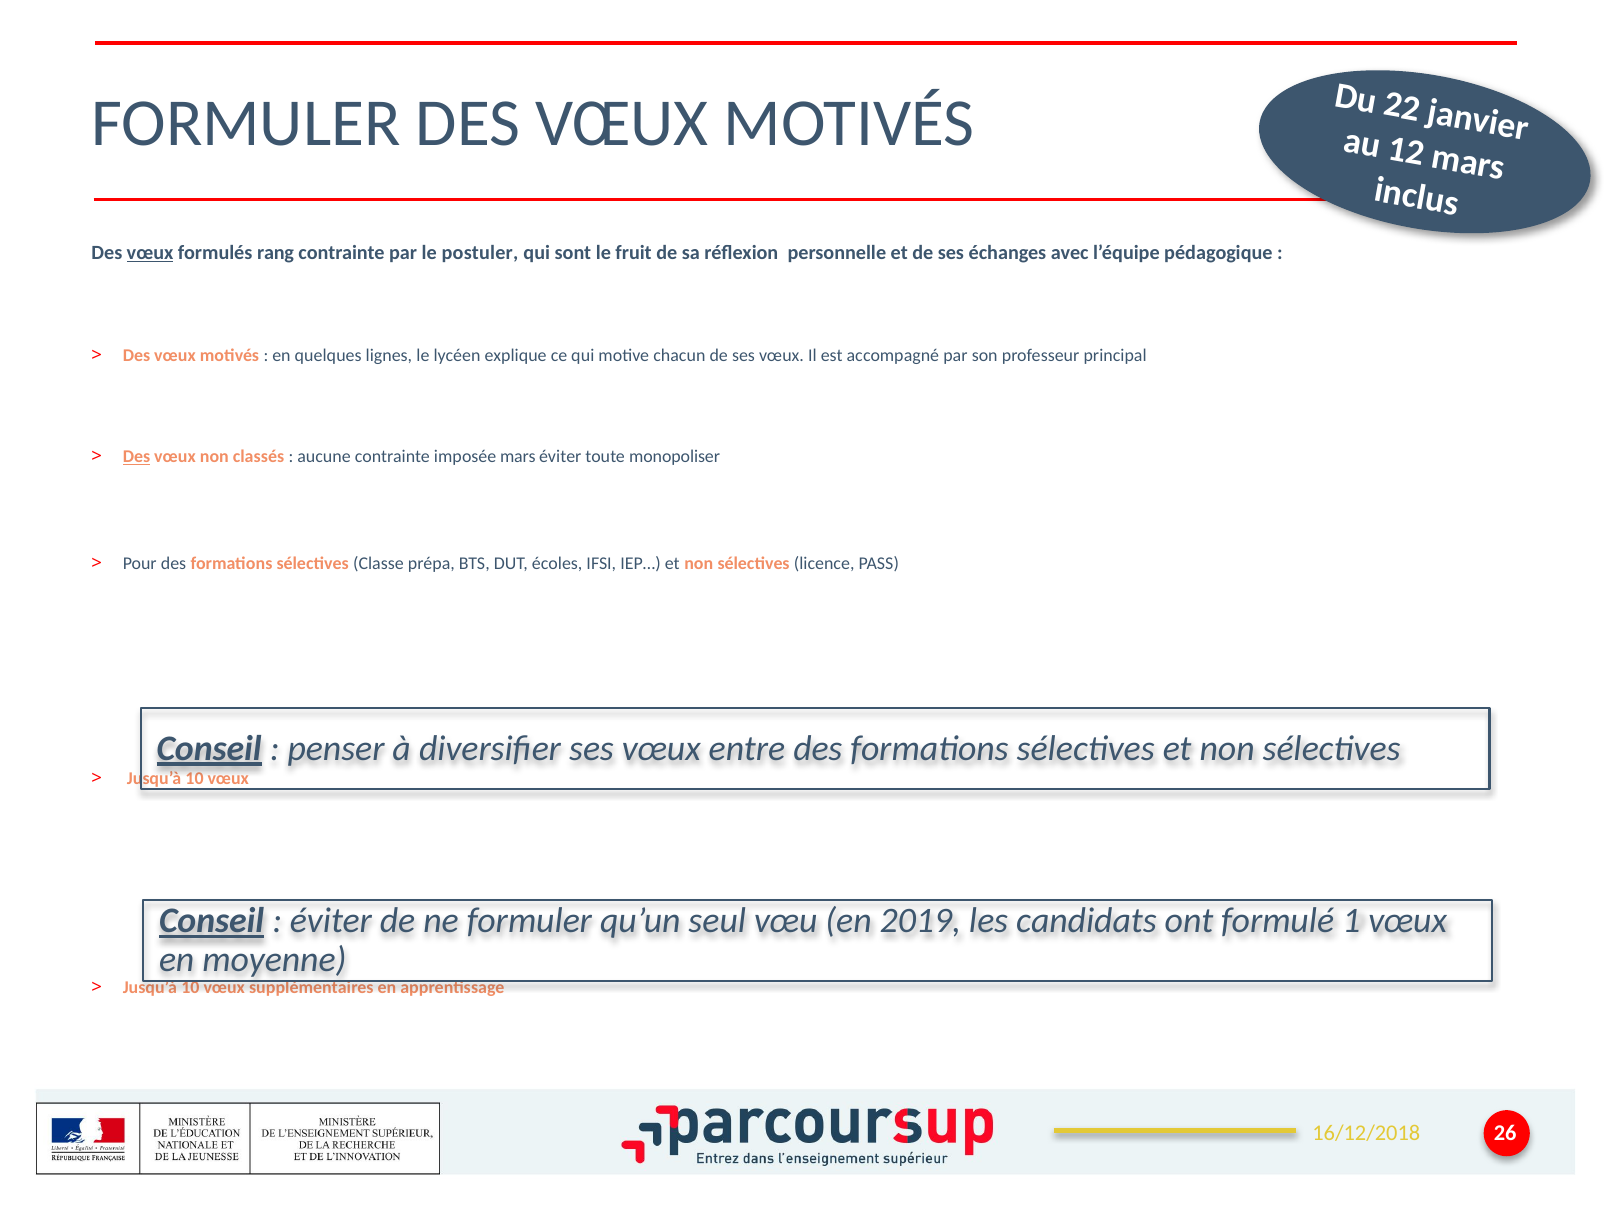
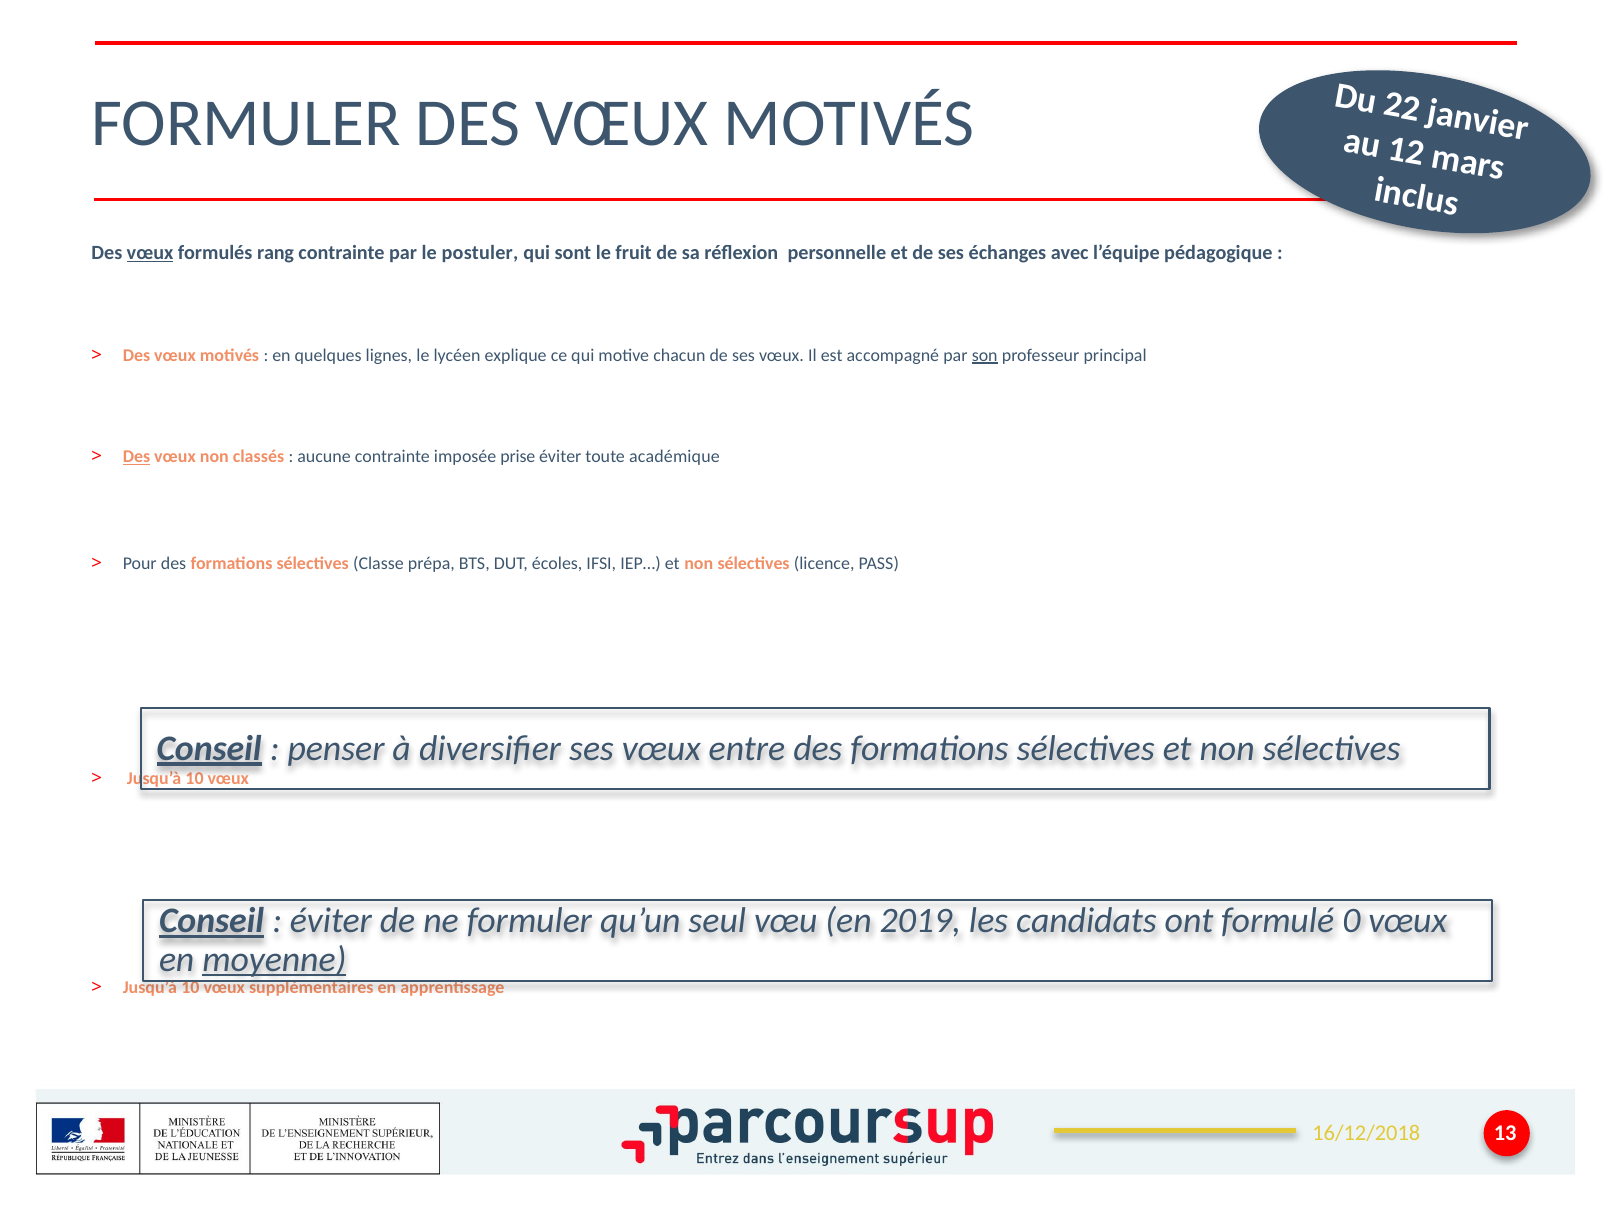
son underline: none -> present (985, 355)
mars: mars -> prise (518, 457)
monopoliser: monopoliser -> académique (674, 457)
1: 1 -> 0 (1351, 921)
moyenne underline: none -> present (274, 960)
26: 26 -> 13 (1505, 1134)
